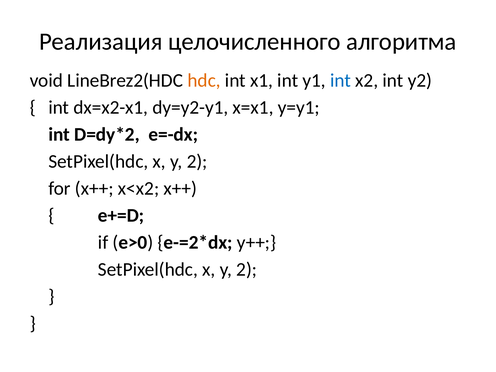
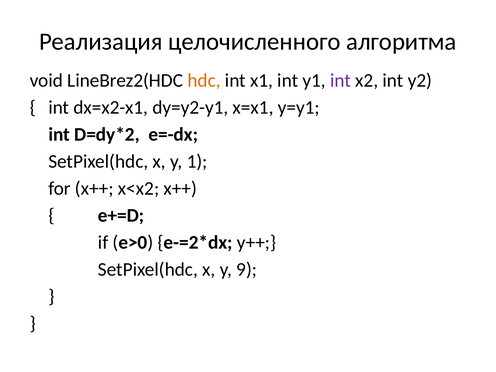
int colour: blue -> purple (341, 80)
2: 2 -> 1 (197, 161)
2: 2 -> 9 (247, 269)
